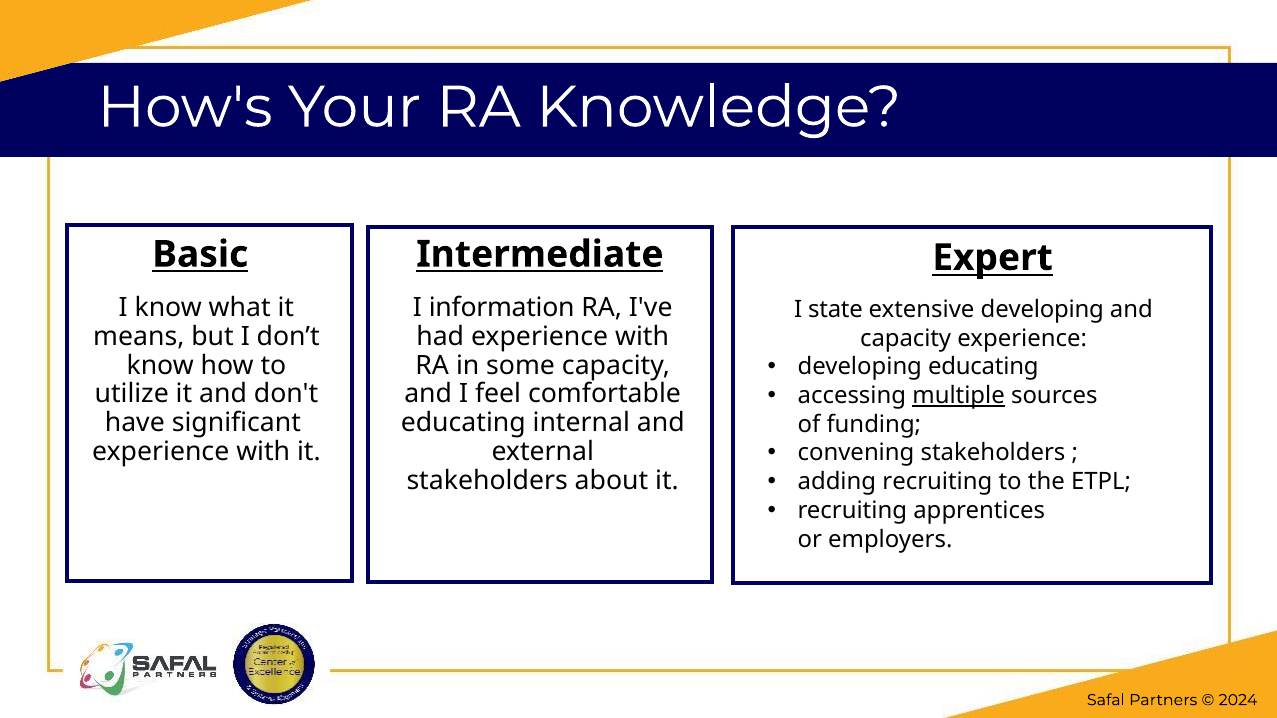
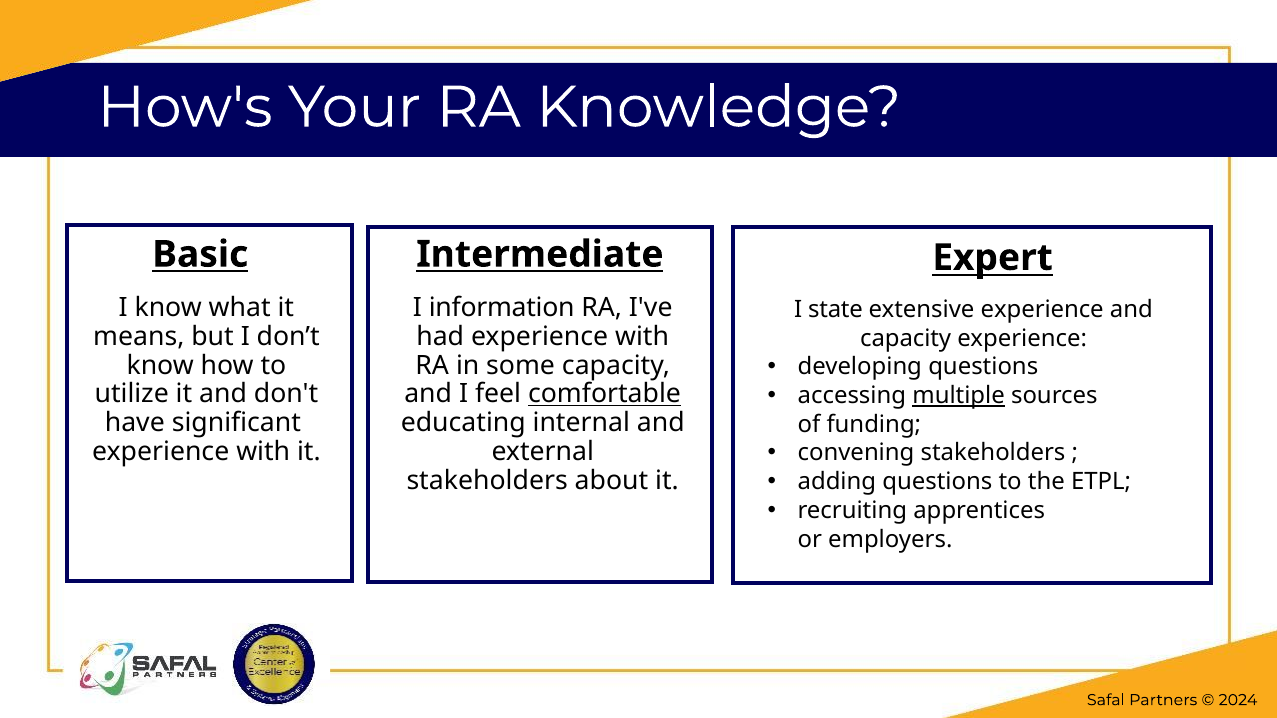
extensive developing: developing -> experience (1042, 310)
developing educating: educating -> questions (983, 367)
comfortable underline: none -> present (605, 394)
adding recruiting: recruiting -> questions (937, 482)
